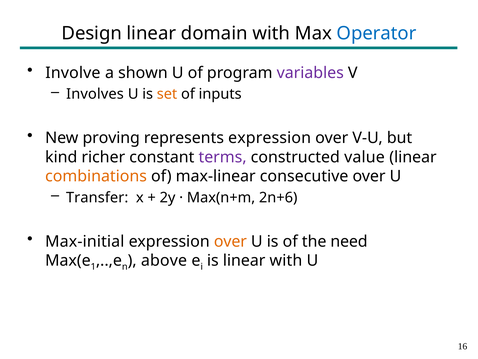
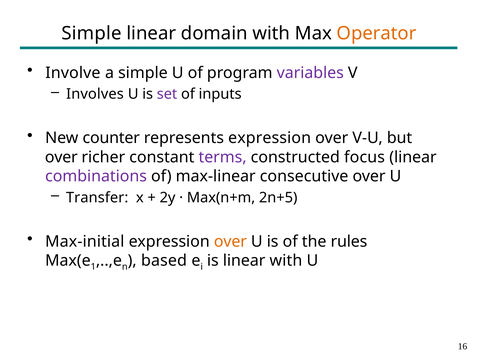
Design: Design -> Simple (92, 33)
Operator colour: blue -> orange (377, 33)
a shown: shown -> simple (143, 73)
set colour: orange -> purple (167, 94)
proving: proving -> counter (111, 138)
kind: kind -> over (61, 157)
value: value -> focus (365, 157)
combinations colour: orange -> purple (96, 176)
2n+6: 2n+6 -> 2n+5 (278, 197)
need: need -> rules (349, 241)
above: above -> based (164, 260)
